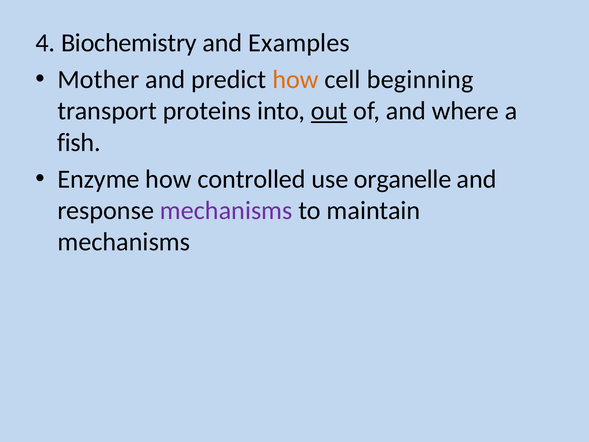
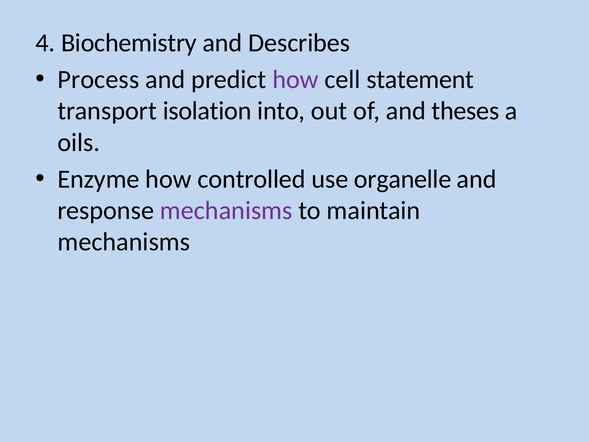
Examples: Examples -> Describes (299, 43)
Mother: Mother -> Process (98, 79)
how colour: orange -> purple (295, 79)
beginning: beginning -> statement (420, 79)
proteins: proteins -> isolation (207, 111)
out underline: present -> none (329, 111)
where: where -> theses (465, 111)
fish: fish -> oils (79, 142)
